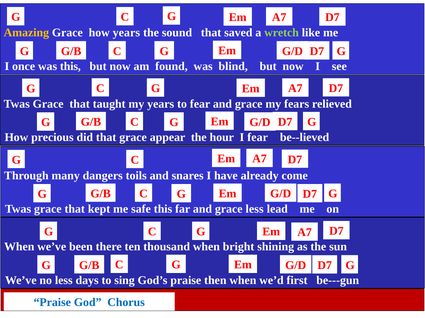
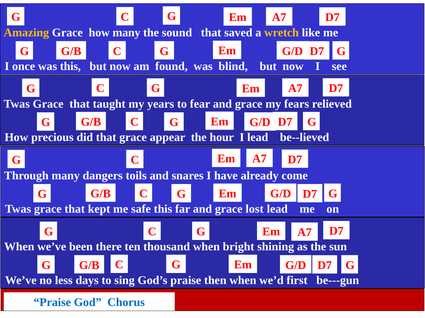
how years: years -> many (126, 33)
wretch colour: light green -> yellow (282, 33)
I fear: fear -> lead (258, 138)
grace less: less -> lost (255, 209)
